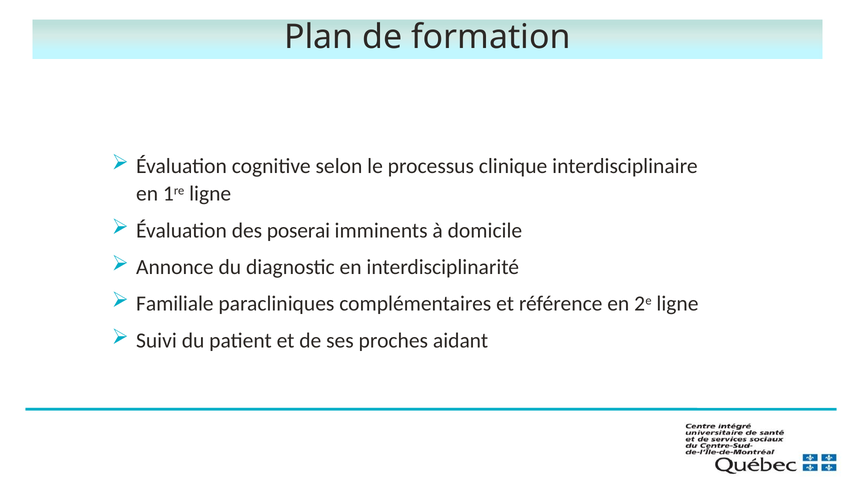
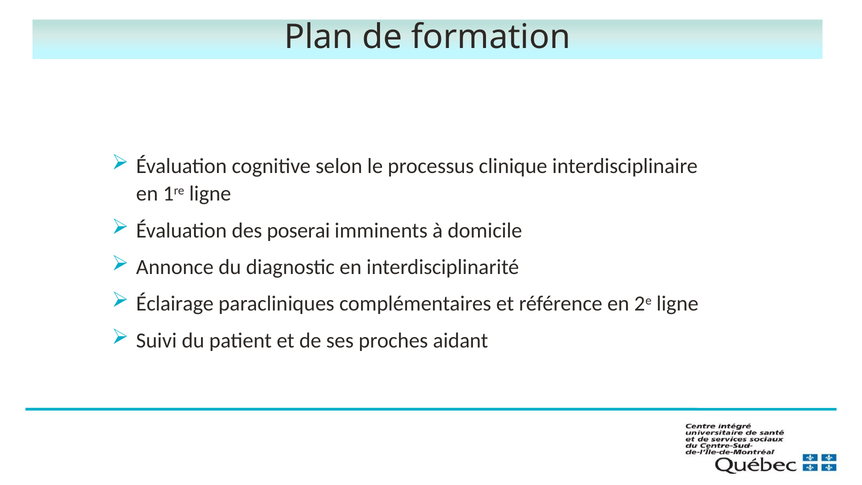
Familiale: Familiale -> Éclairage (175, 304)
